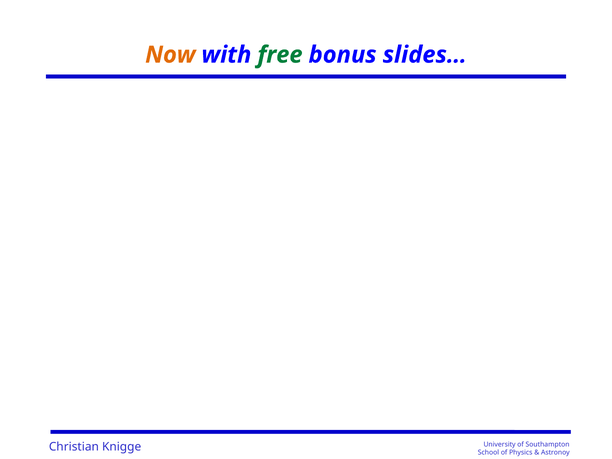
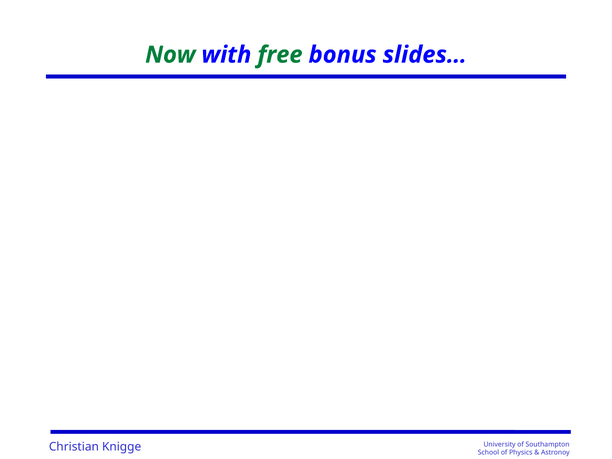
Now colour: orange -> green (170, 55)
